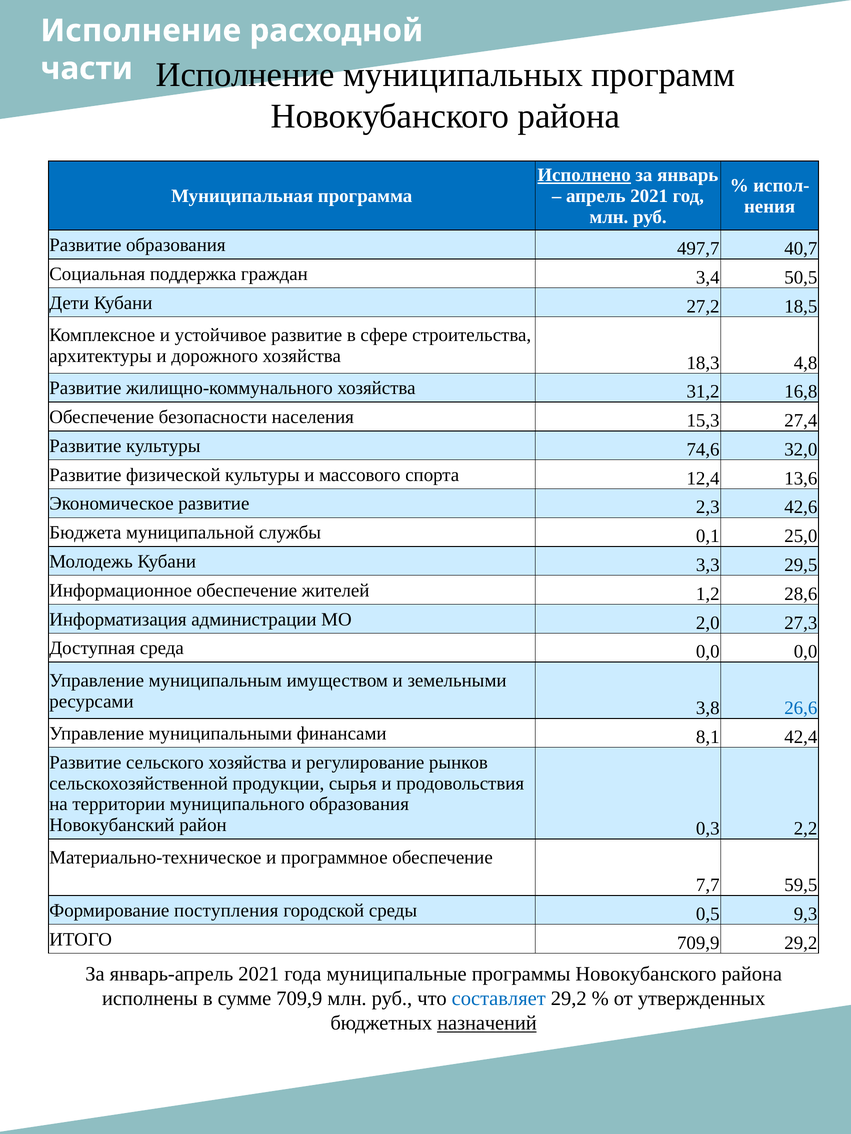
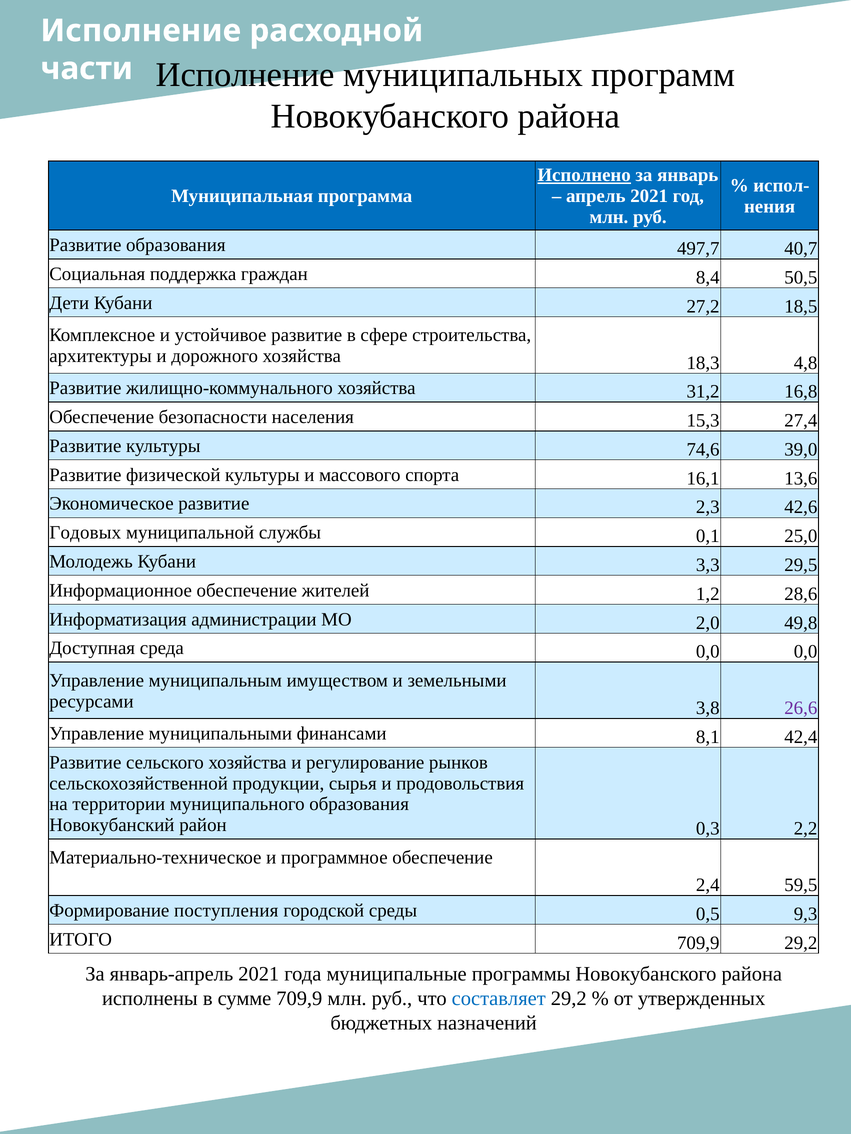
3,4: 3,4 -> 8,4 (708, 278)
32,0: 32,0 -> 39,0 (801, 450)
12,4: 12,4 -> 16,1 (703, 479)
Бюджета: Бюджета -> Годовых (85, 533)
27,3: 27,3 -> 49,8 (801, 623)
26,6 colour: blue -> purple (801, 709)
7,7: 7,7 -> 2,4 (708, 886)
назначений underline: present -> none (487, 1024)
